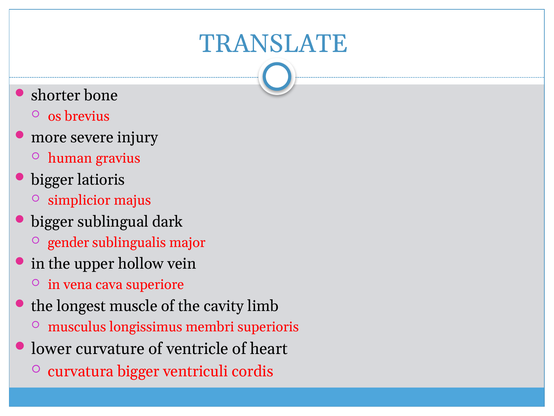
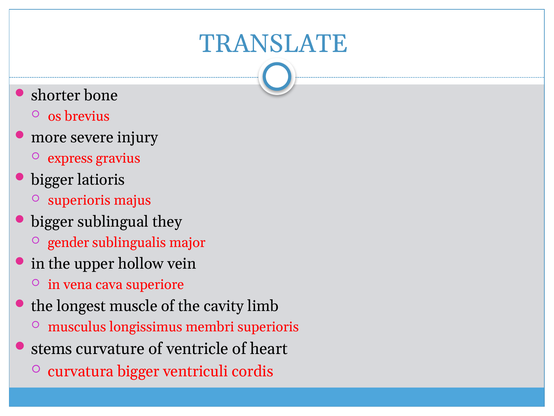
human: human -> express (70, 158)
simplicior: simplicior -> superioris (79, 200)
dark: dark -> they (167, 221)
lower: lower -> stems (52, 348)
